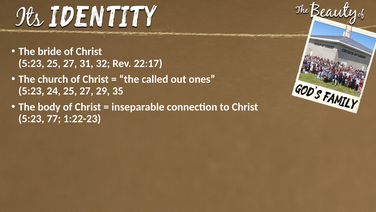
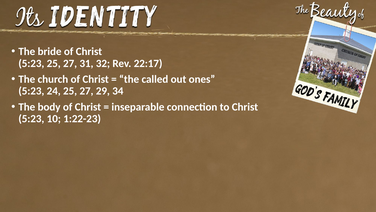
35: 35 -> 34 (118, 91)
77: 77 -> 10 (54, 118)
